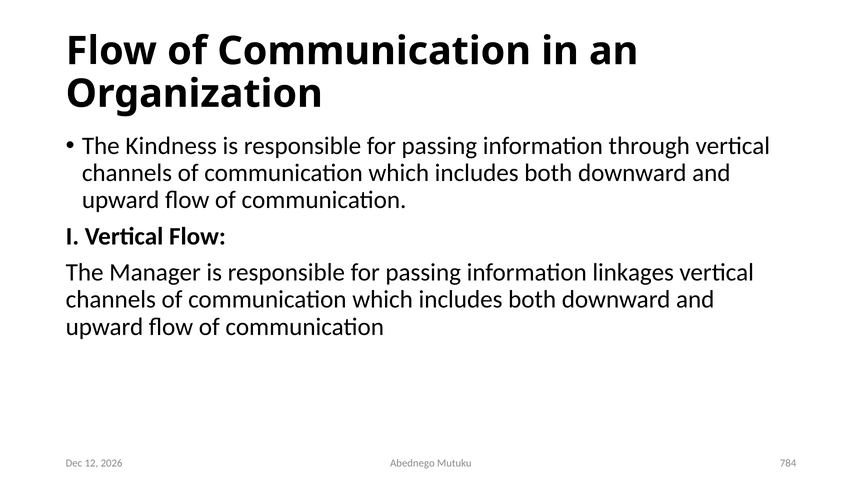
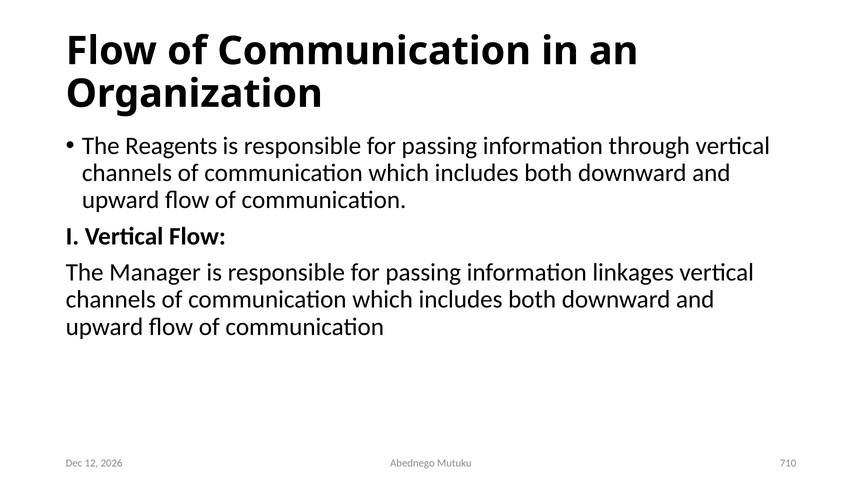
Kindness: Kindness -> Reagents (171, 146)
784: 784 -> 710 (788, 463)
